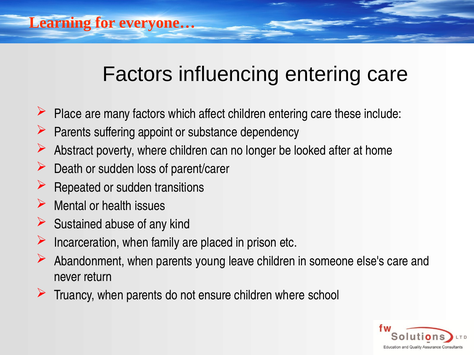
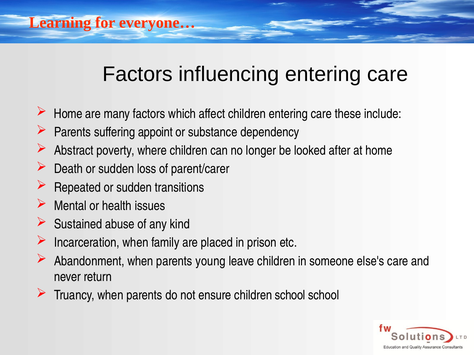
Place: Place -> Home (68, 114)
children where: where -> school (290, 296)
